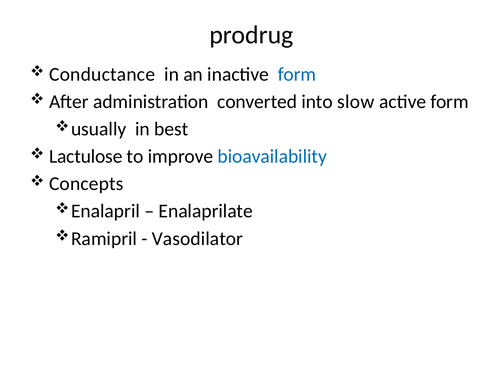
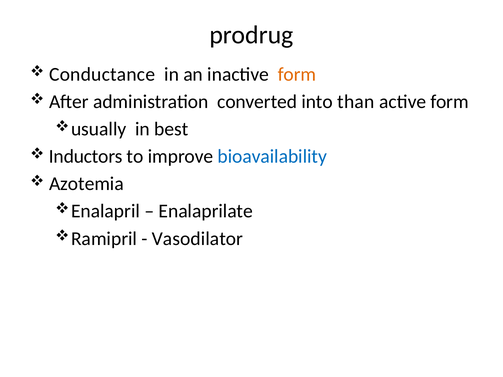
form colour: blue -> orange (297, 74)
slow: slow -> than (356, 102)
Lactulose: Lactulose -> Inductors (86, 157)
Concepts: Concepts -> Azotemia (86, 184)
